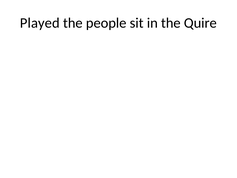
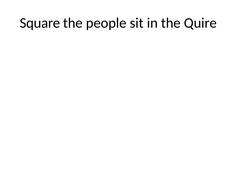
Played: Played -> Square (40, 23)
